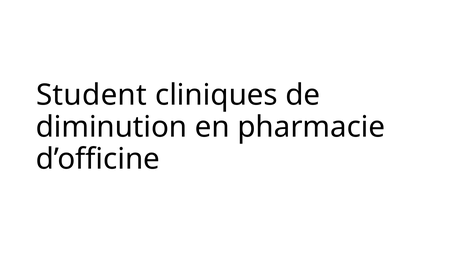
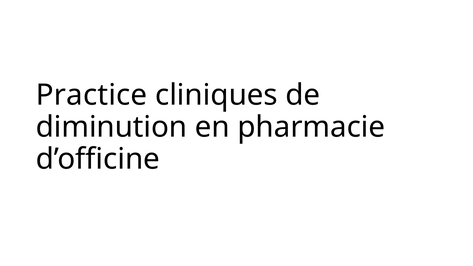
Student: Student -> Practice (92, 95)
